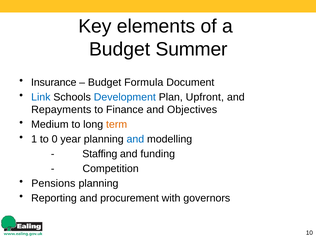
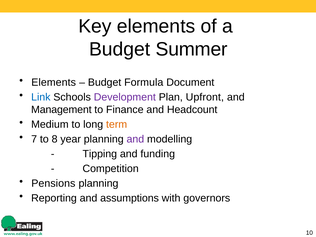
Insurance: Insurance -> Elements (54, 82)
Development colour: blue -> purple (125, 97)
Repayments: Repayments -> Management (61, 110)
Objectives: Objectives -> Headcount (192, 110)
1: 1 -> 7 (34, 139)
0: 0 -> 8 (55, 139)
and colour: blue -> purple (135, 139)
Staffing: Staffing -> Tipping (100, 154)
procurement: procurement -> assumptions (130, 198)
